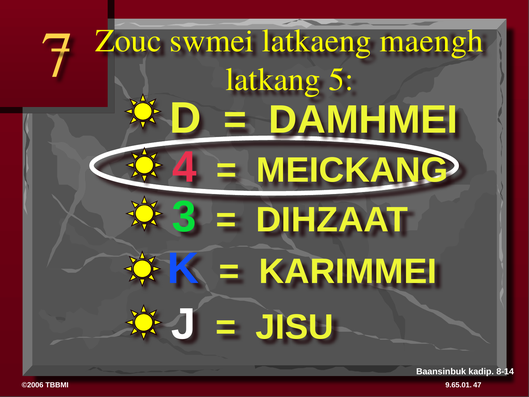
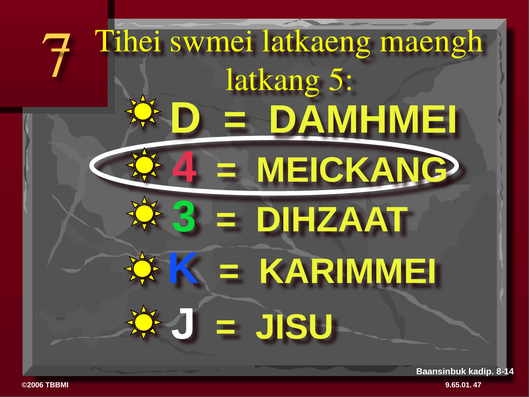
Zouc: Zouc -> Tihei (128, 41)
